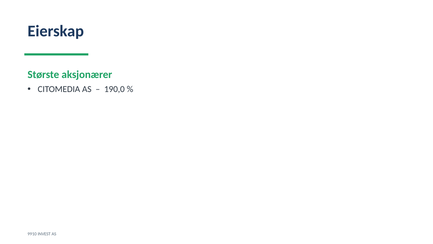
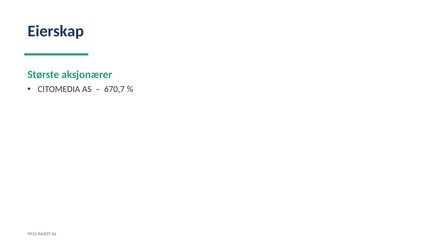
190,0: 190,0 -> 670,7 (114, 89)
